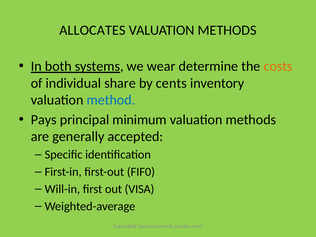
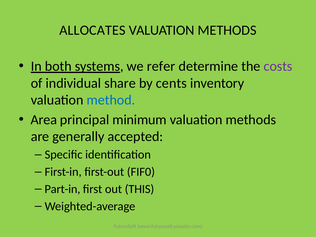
wear: wear -> refer (161, 66)
costs colour: orange -> purple (278, 66)
Pays: Pays -> Area (44, 120)
Will-in: Will-in -> Part-in (62, 189)
VISA: VISA -> THIS (139, 189)
